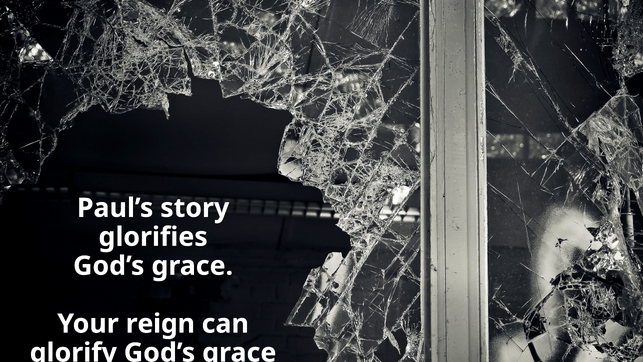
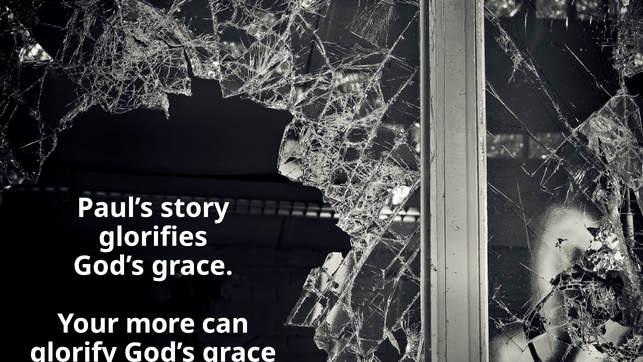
reign: reign -> more (160, 324)
